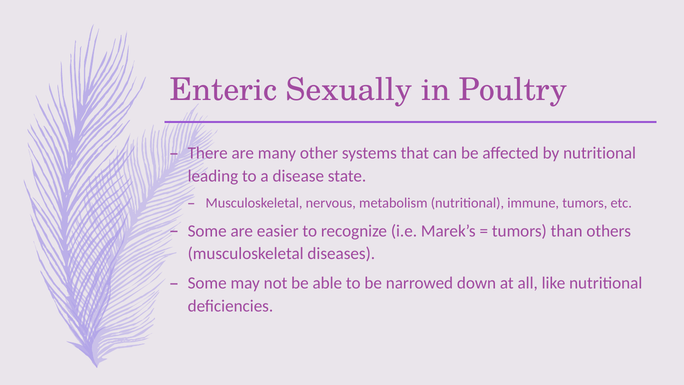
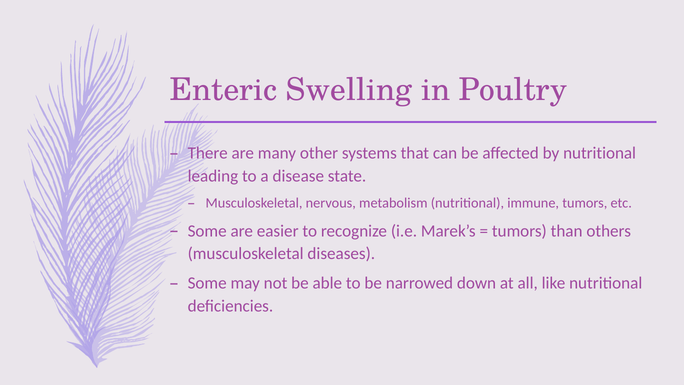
Sexually: Sexually -> Swelling (349, 90)
